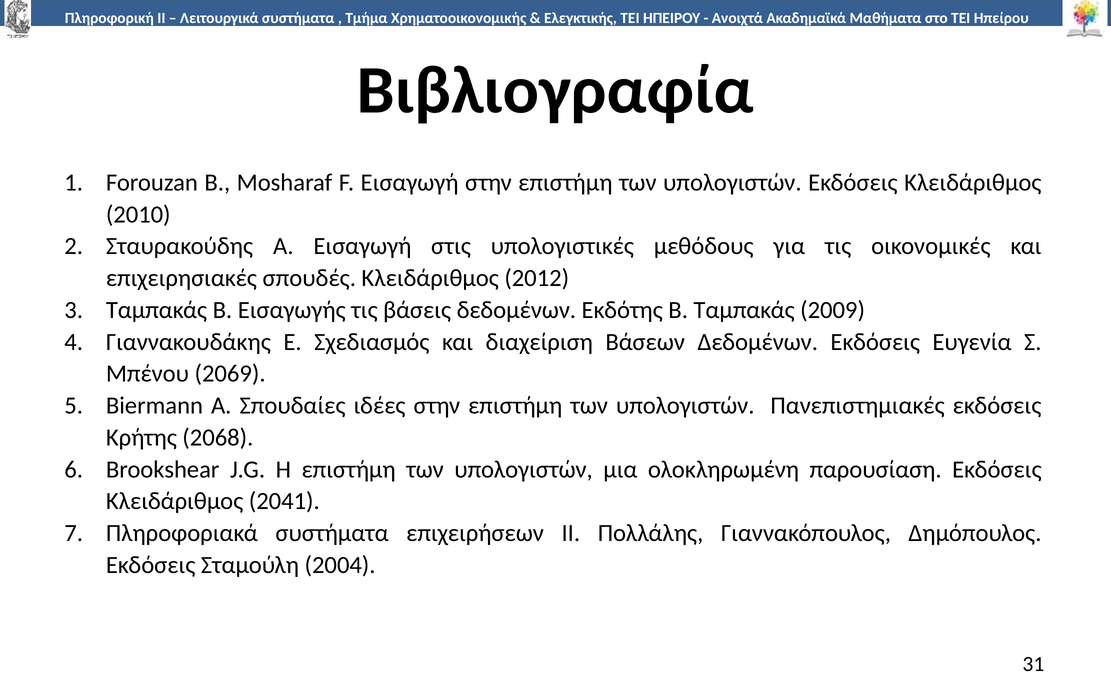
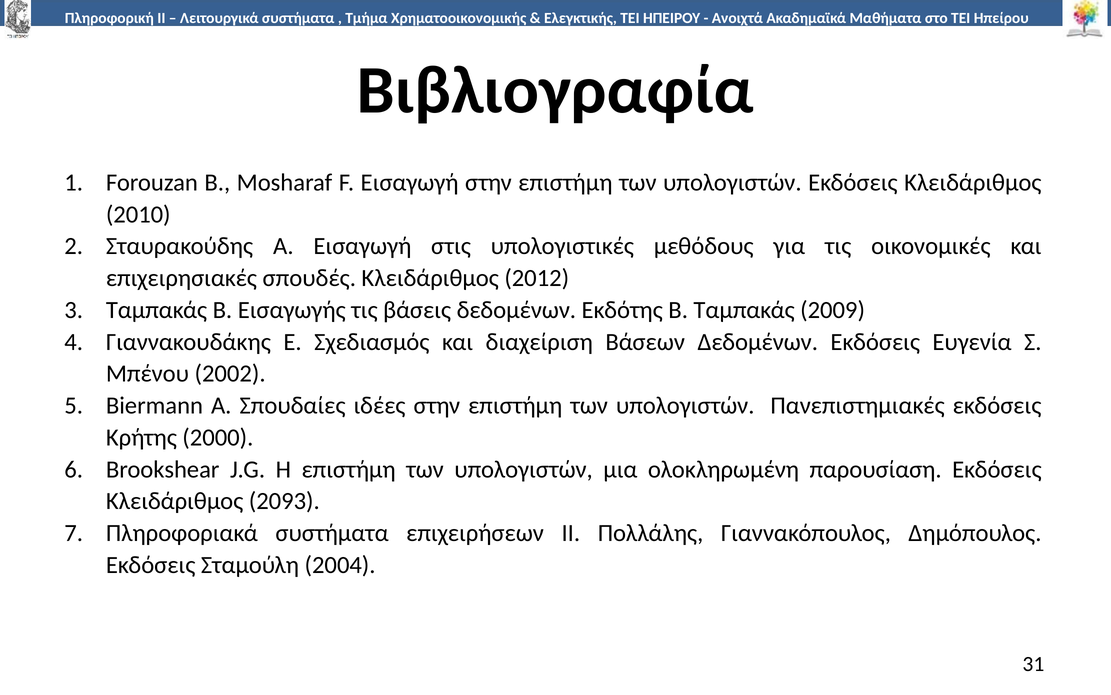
2069: 2069 -> 2002 (230, 373)
2068: 2068 -> 2000 (218, 437)
2041: 2041 -> 2093 (284, 501)
